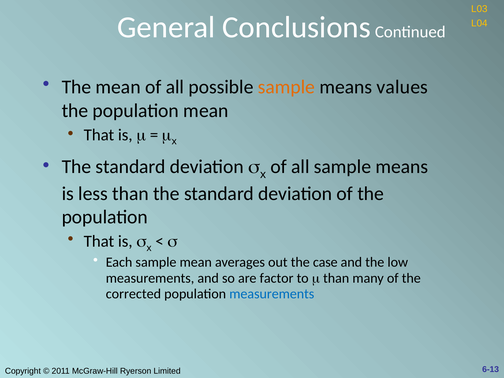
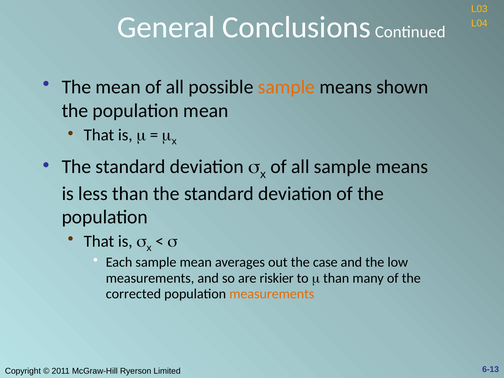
values: values -> shown (402, 87)
factor: factor -> riskier (277, 278)
measurements colour: blue -> orange (272, 294)
